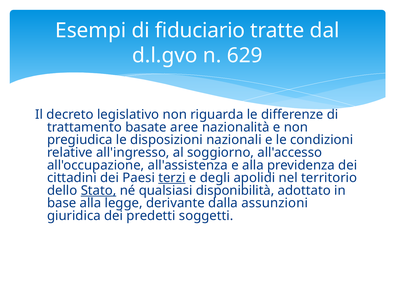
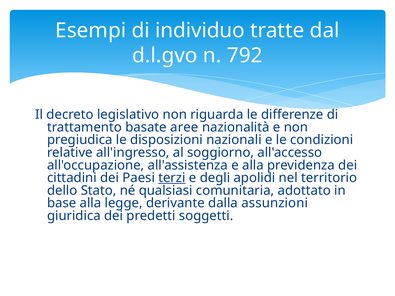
fiduciario: fiduciario -> individuo (200, 31)
629: 629 -> 792 (245, 56)
Stato underline: present -> none (99, 191)
disponibilità: disponibilità -> comunitaria (235, 191)
